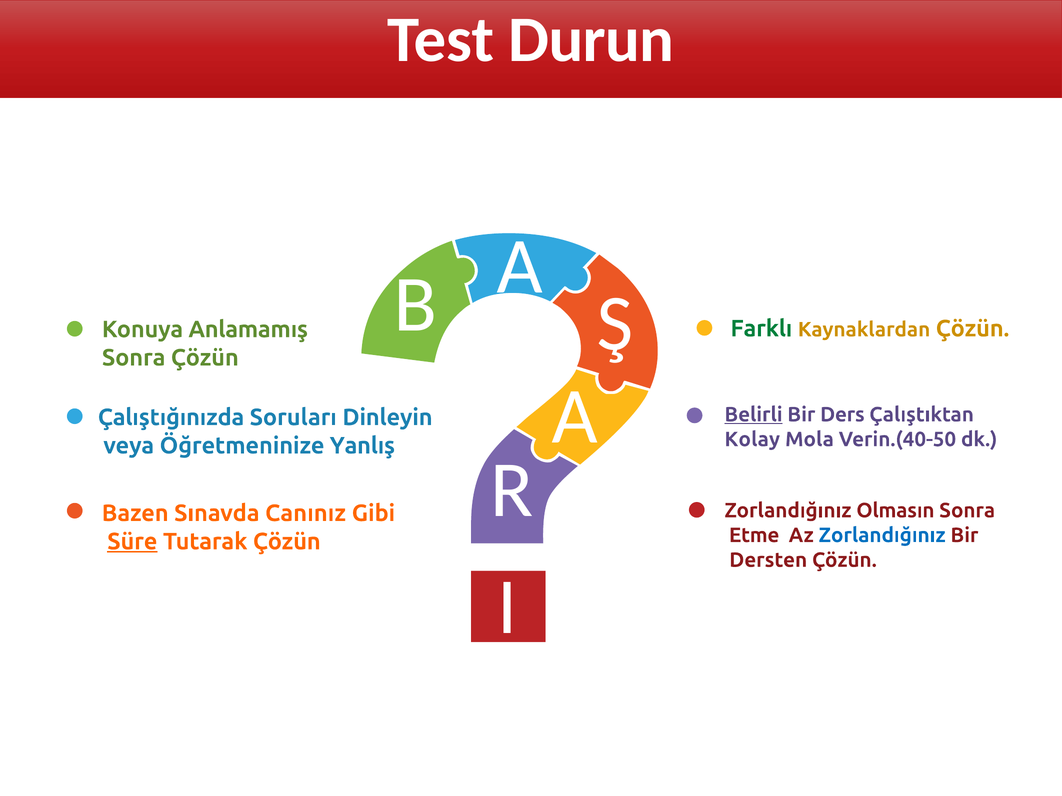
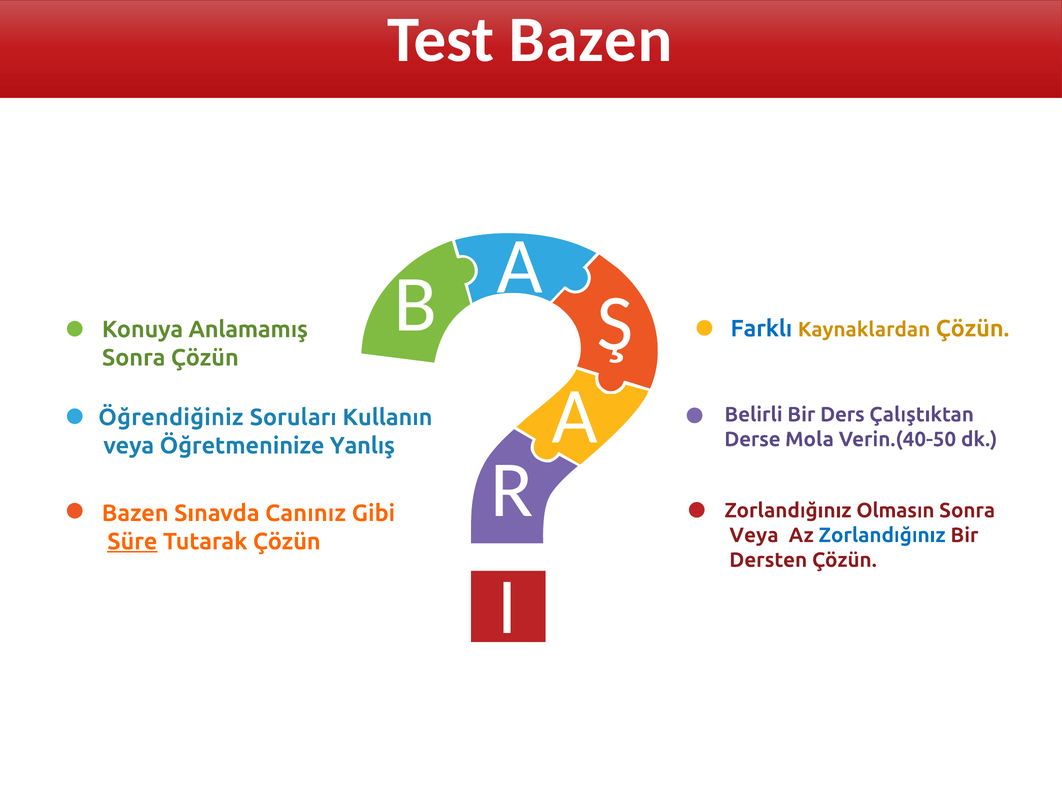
Test Durun: Durun -> Bazen (591, 40)
Farklı colour: green -> blue (761, 329)
Belirli underline: present -> none (754, 415)
Çalıştığınızda: Çalıştığınızda -> Öğrendiğiniz (171, 418)
Dinleyin: Dinleyin -> Kullanın (387, 418)
Kolay: Kolay -> Derse (752, 440)
Etme: Etme -> Veya (754, 536)
